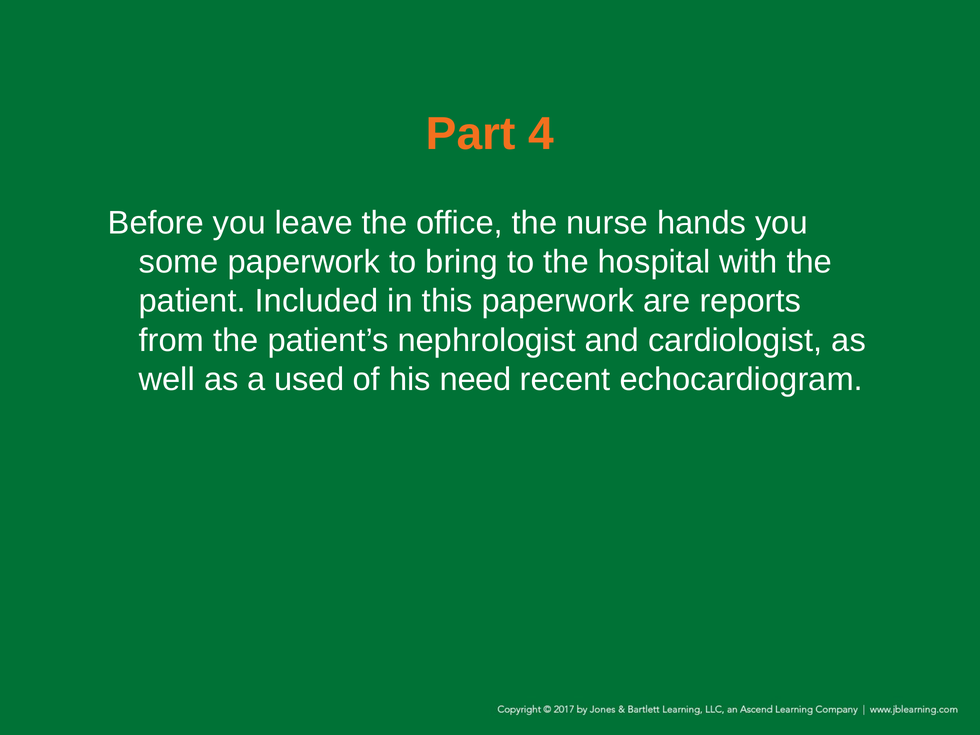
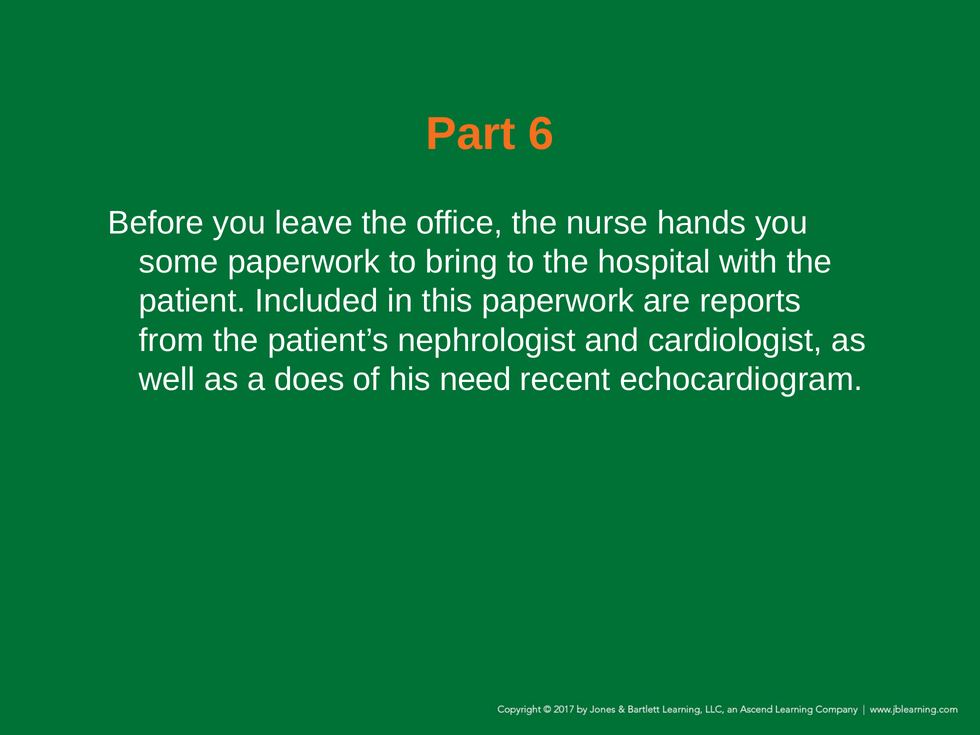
4: 4 -> 6 (541, 134)
used: used -> does (309, 380)
